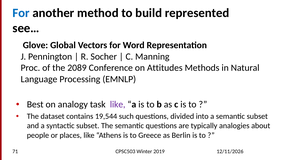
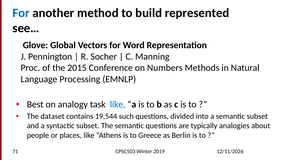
2089: 2089 -> 2015 (77, 68)
Attitudes: Attitudes -> Numbers (165, 68)
like colour: purple -> blue (118, 105)
